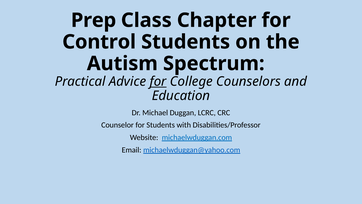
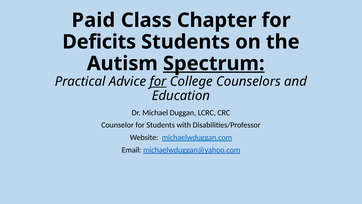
Prep: Prep -> Paid (93, 20)
Control: Control -> Deficits (99, 42)
Spectrum underline: none -> present (214, 63)
